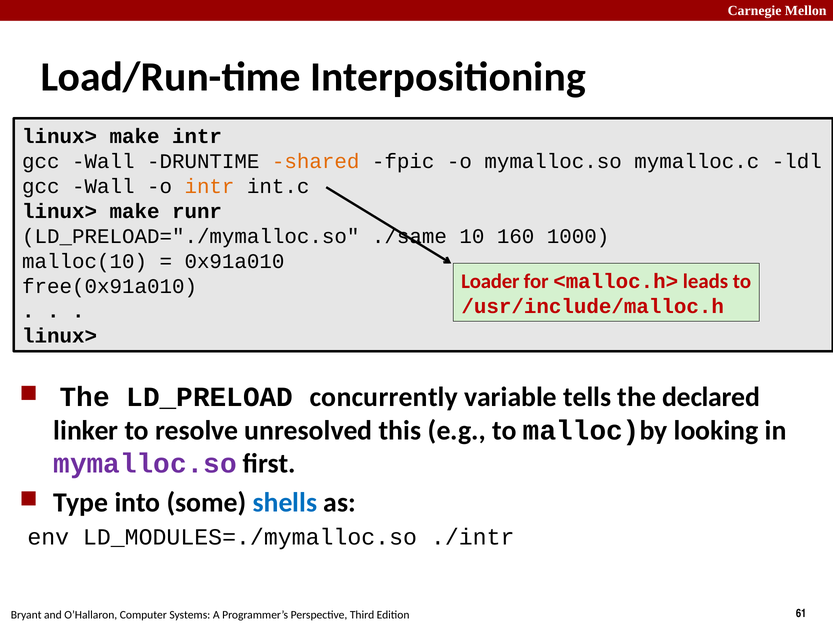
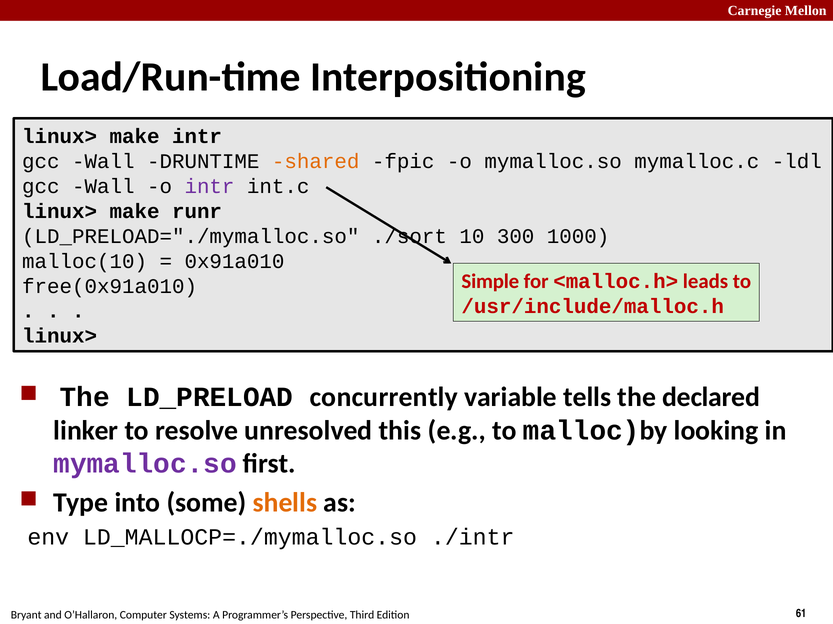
intr colour: orange -> purple (209, 187)
./same: ./same -> ./sort (409, 237)
160: 160 -> 300 (516, 237)
Loader: Loader -> Simple (490, 282)
shells colour: blue -> orange (285, 503)
LD_MODULES=./mymalloc.so: LD_MODULES=./mymalloc.so -> LD_MALLOCP=./mymalloc.so (250, 538)
